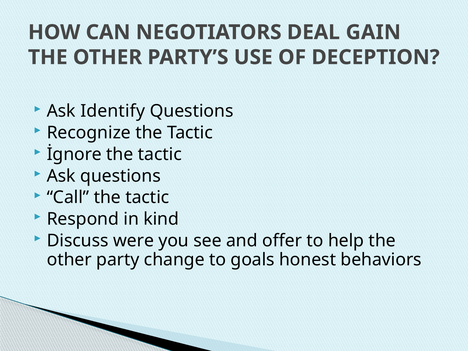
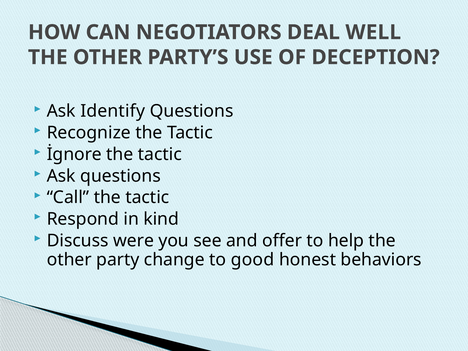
GAIN: GAIN -> WELL (373, 32)
goals: goals -> good (253, 260)
